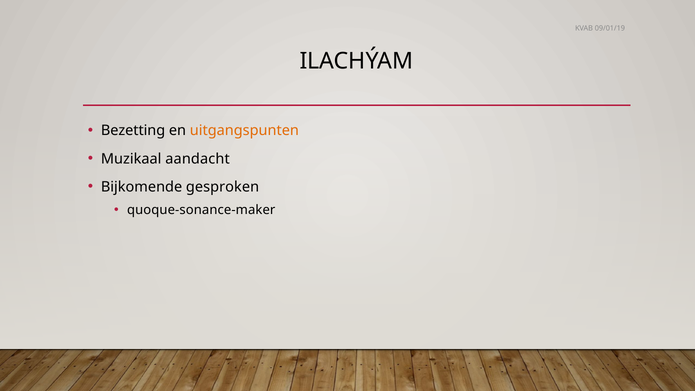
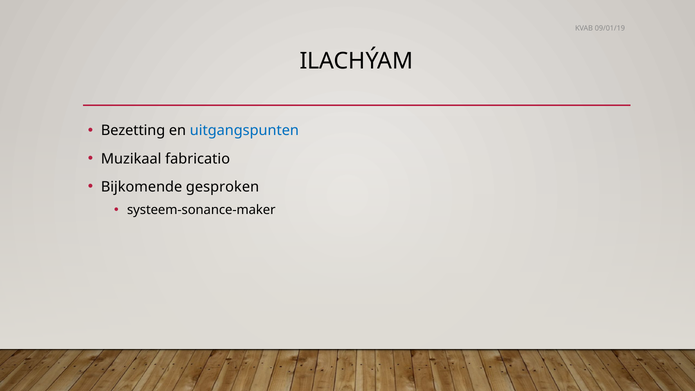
uitgangspunten colour: orange -> blue (244, 131)
aandacht: aandacht -> fabricatio (198, 159)
quoque-sonance-maker: quoque-sonance-maker -> systeem-sonance-maker (201, 210)
